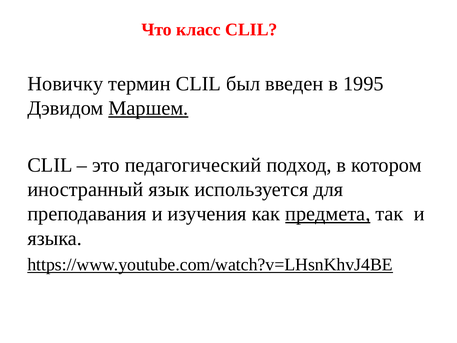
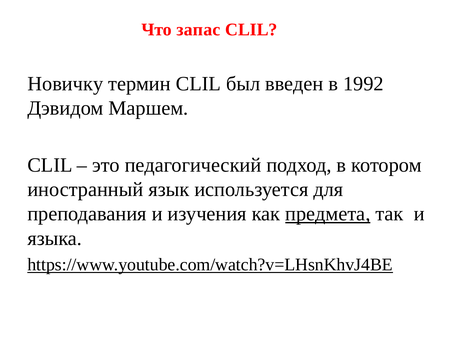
класс: класс -> запас (198, 30)
1995: 1995 -> 1992 (363, 84)
Маршем underline: present -> none (148, 108)
